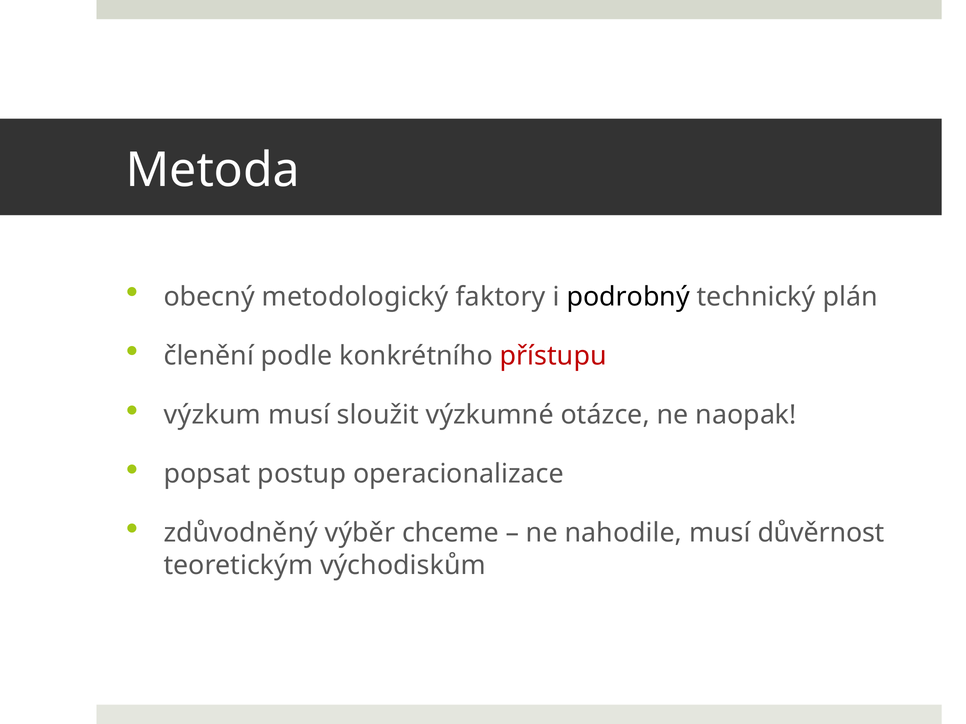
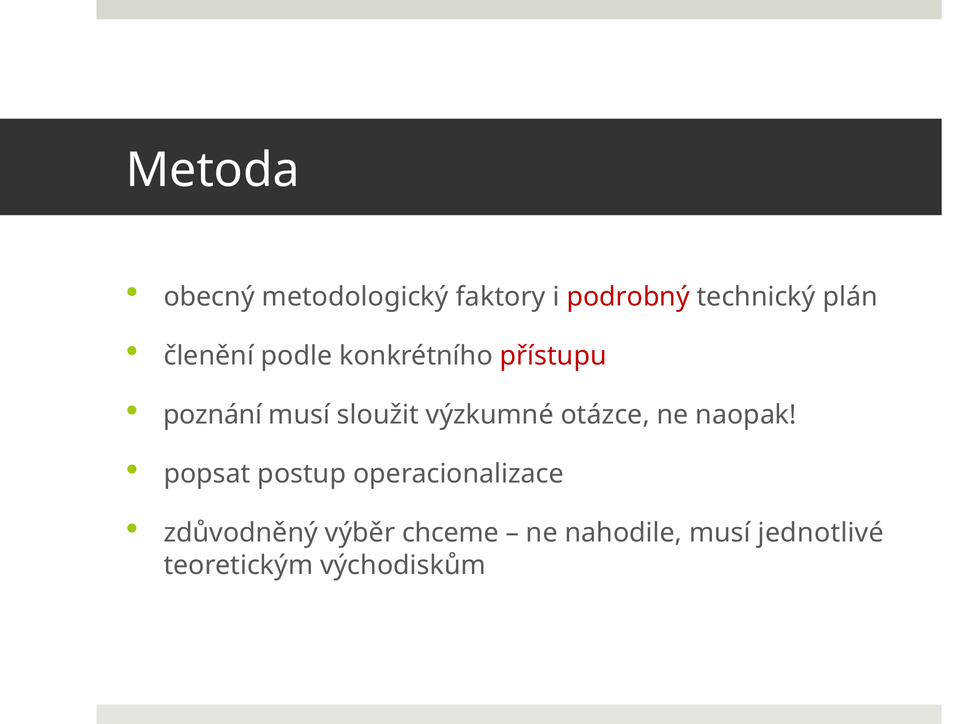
podrobný colour: black -> red (628, 297)
výzkum: výzkum -> poznání (213, 415)
důvěrnost: důvěrnost -> jednotlivé (821, 533)
